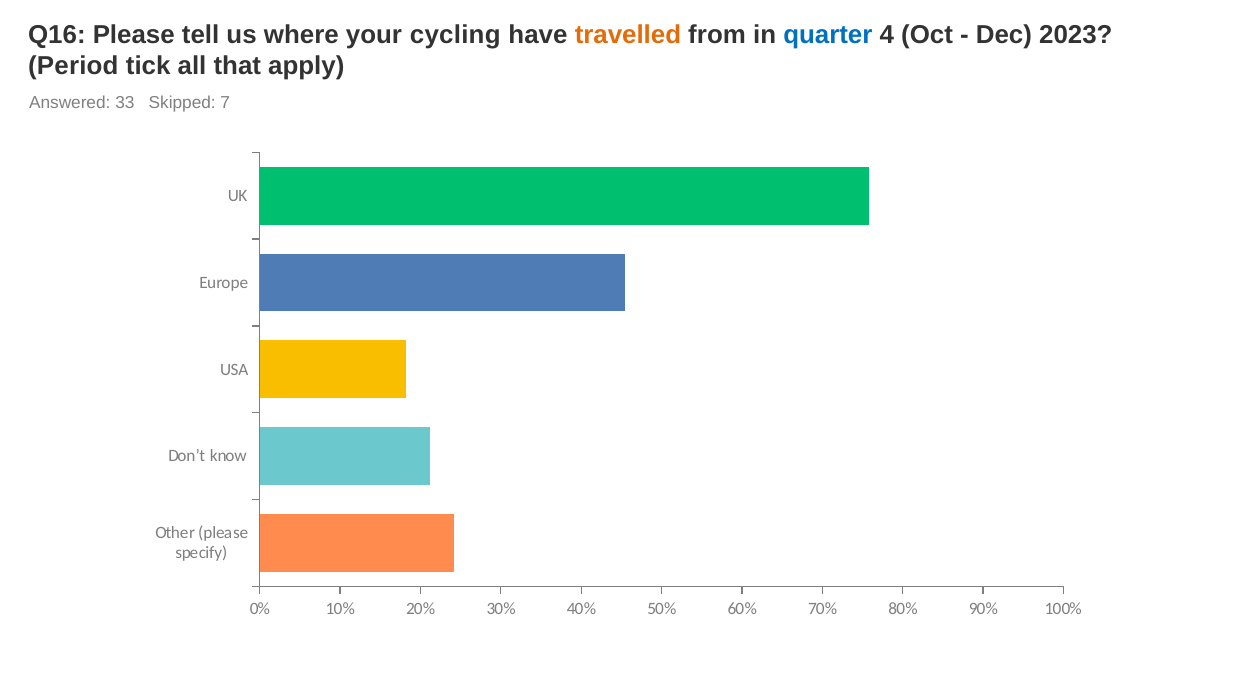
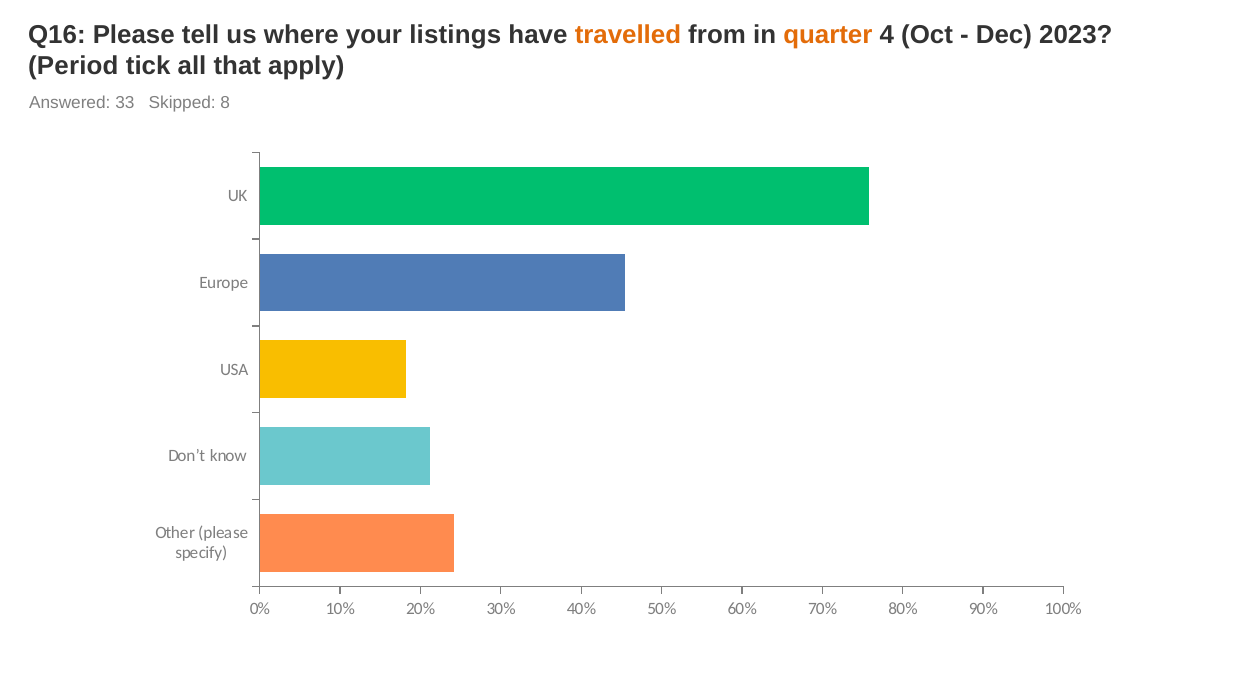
cycling: cycling -> listings (455, 35)
quarter colour: blue -> orange (828, 35)
7: 7 -> 8 (225, 103)
